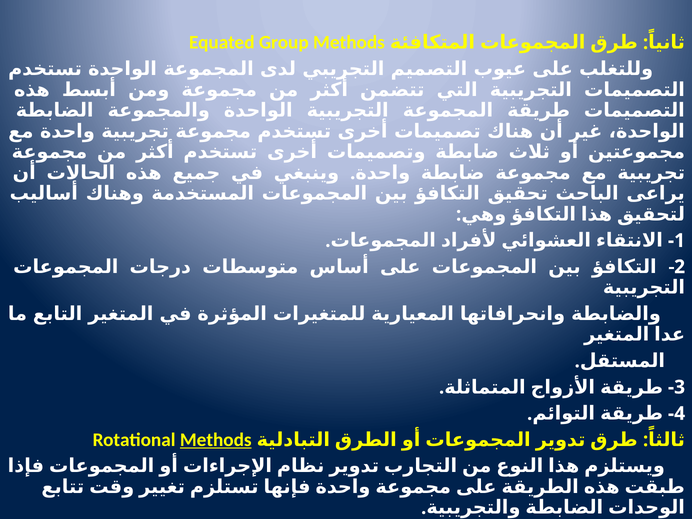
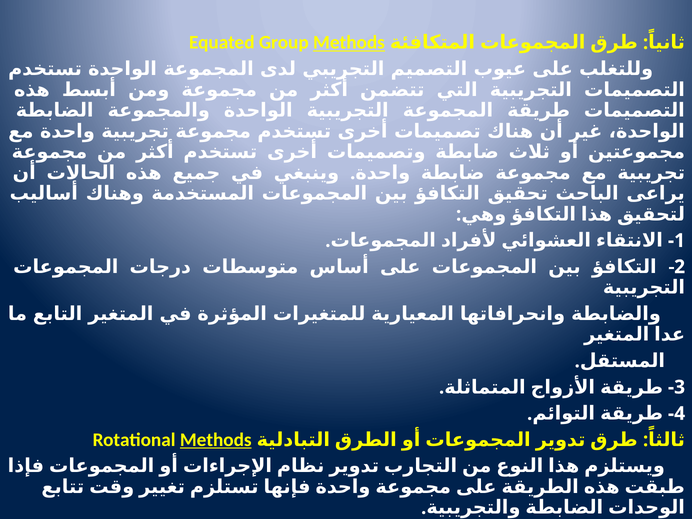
Methods underline: none -> present (349, 43)
